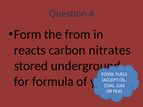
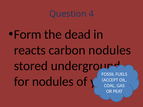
from: from -> dead (78, 35)
carbon nitrates: nitrates -> nodules (110, 50)
for formula: formula -> nodules (53, 82)
